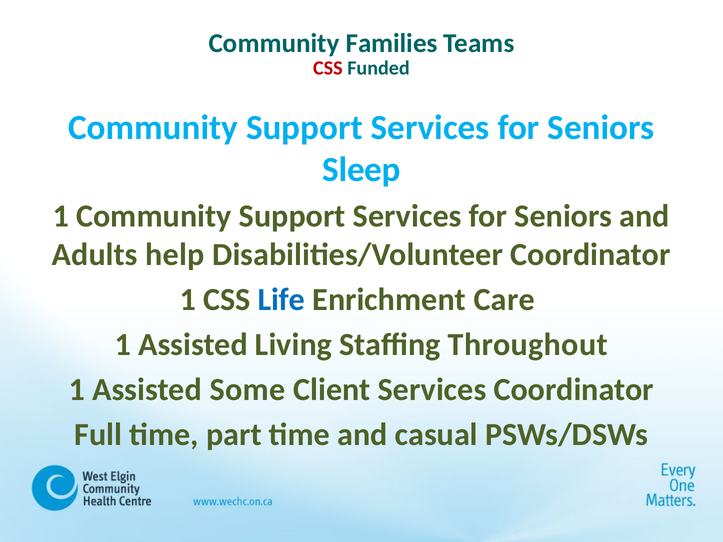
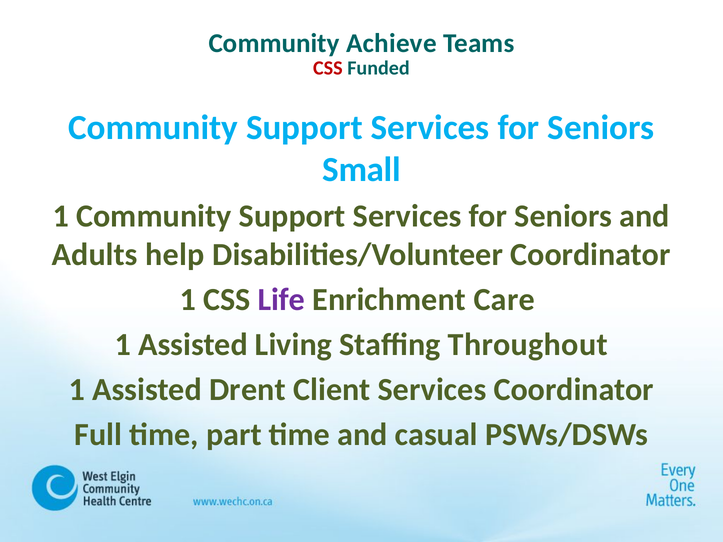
Families: Families -> Achieve (391, 43)
Sleep: Sleep -> Small (362, 170)
Life colour: blue -> purple (281, 300)
Some: Some -> Drent (247, 390)
